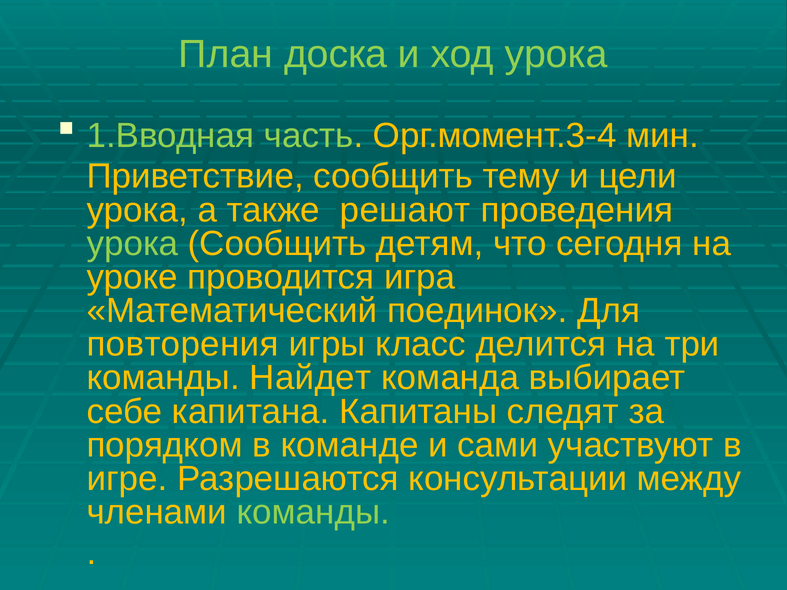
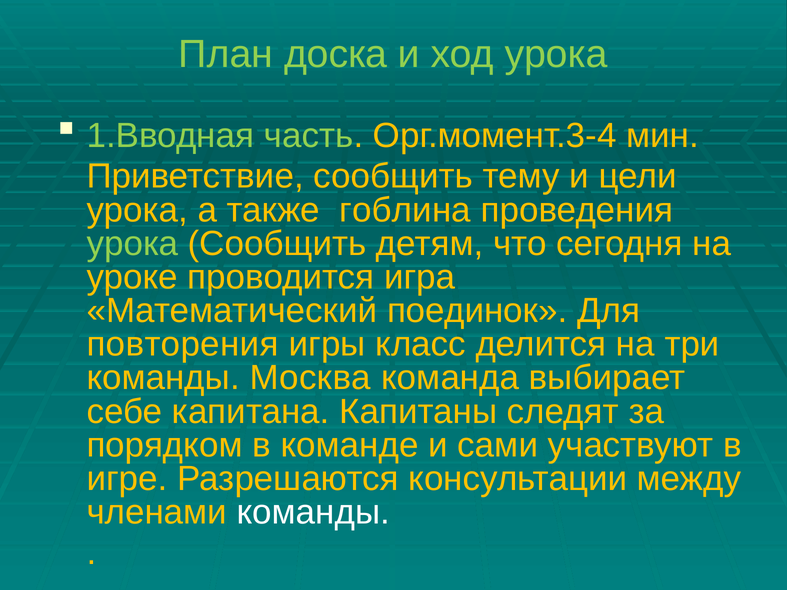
решают: решают -> гоблина (405, 210)
Найдет: Найдет -> Москва (310, 378)
команды colour: light green -> white (313, 512)
